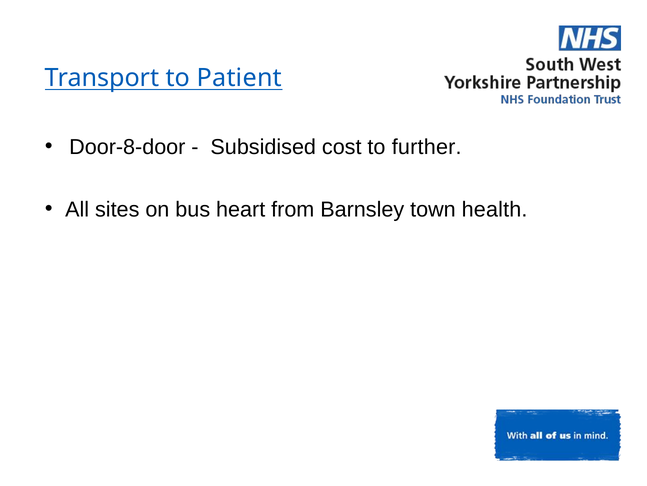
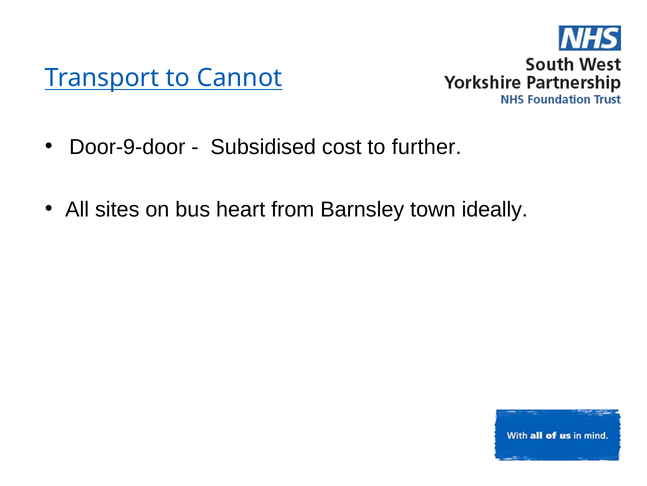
Patient: Patient -> Cannot (240, 78)
Door-8-door: Door-8-door -> Door-9-door (127, 147)
health: health -> ideally (495, 209)
